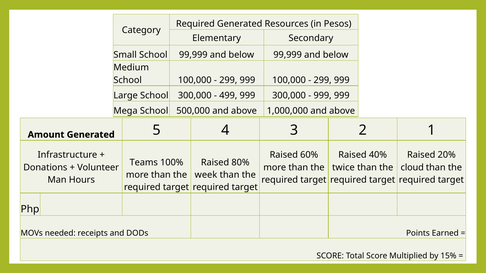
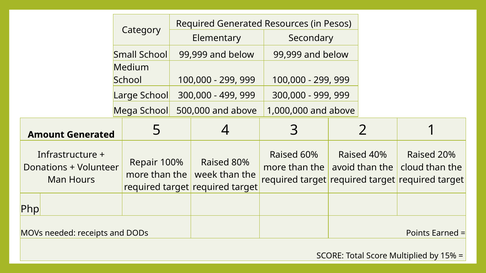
Teams: Teams -> Repair (144, 163)
twice: twice -> avoid (343, 168)
